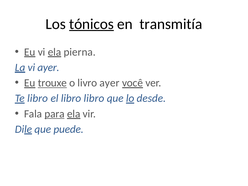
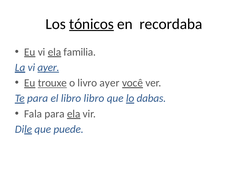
transmitía: transmitía -> recordaba (171, 24)
pierna: pierna -> familia (80, 52)
ayer underline: none -> present (48, 67)
libro: libro -> para (38, 98)
desde: desde -> dabas (151, 98)
para underline: present -> none (55, 114)
